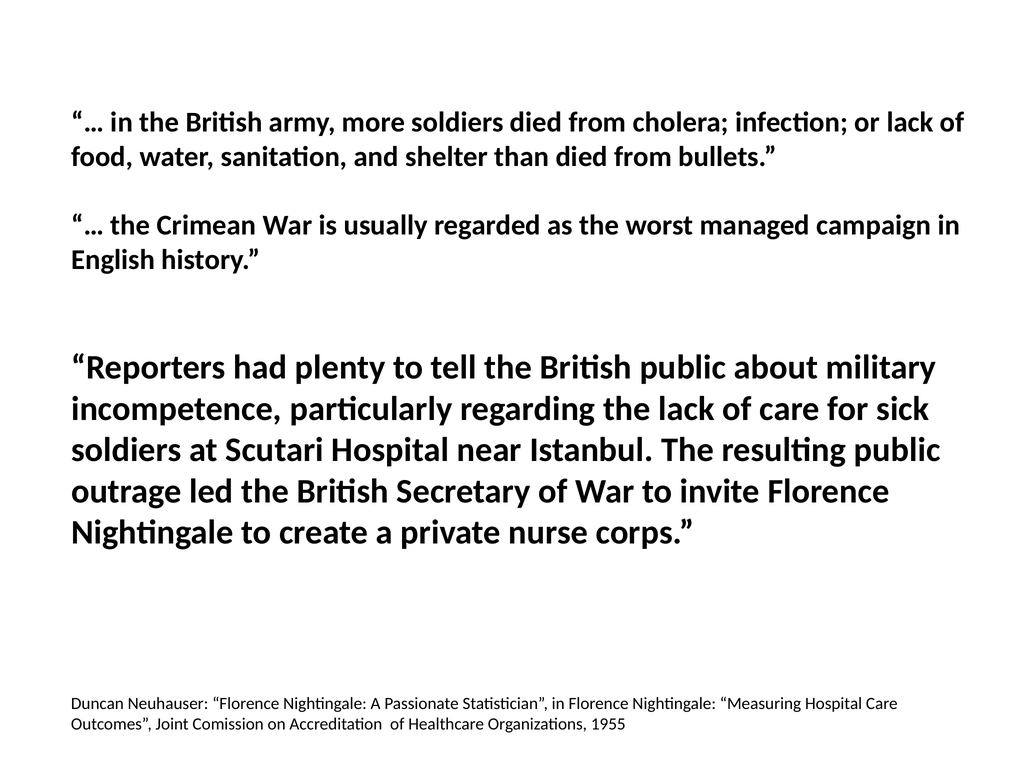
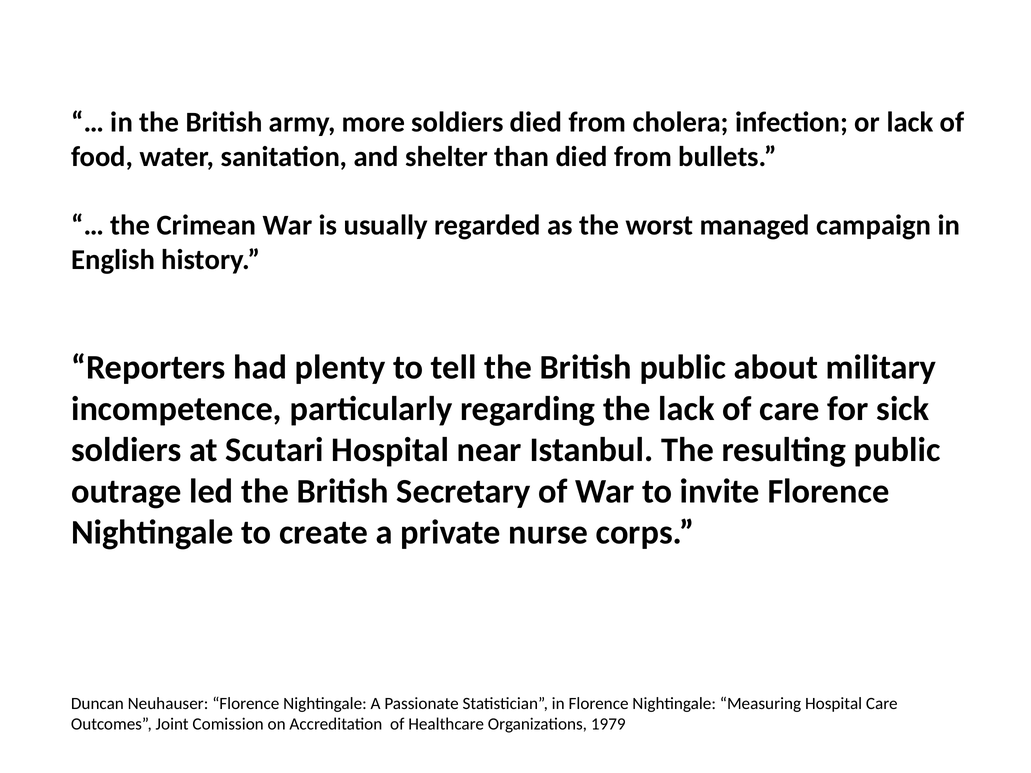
1955: 1955 -> 1979 (608, 724)
